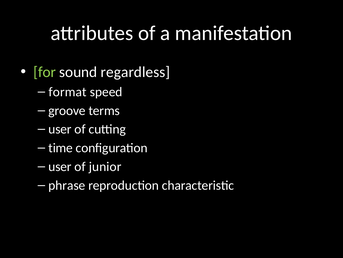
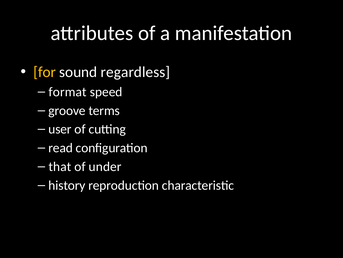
for colour: light green -> yellow (45, 72)
time: time -> read (61, 148)
user: user -> that (60, 166)
junior: junior -> under (105, 166)
phrase: phrase -> history (67, 185)
